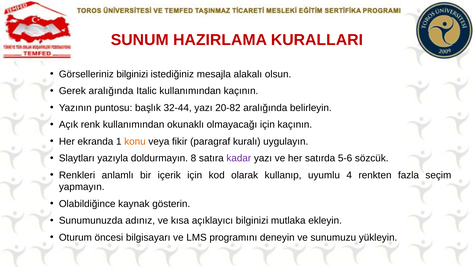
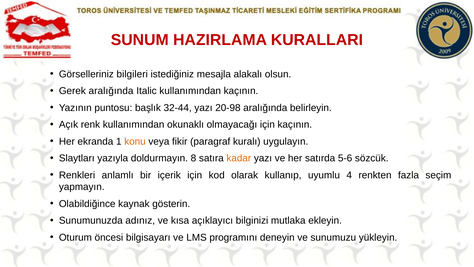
Görselleriniz bilginizi: bilginizi -> bilgileri (132, 74)
20-82: 20-82 -> 20-98 (228, 108)
kadar colour: purple -> orange (239, 158)
